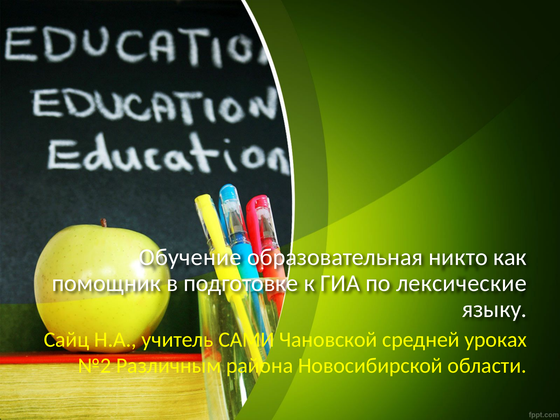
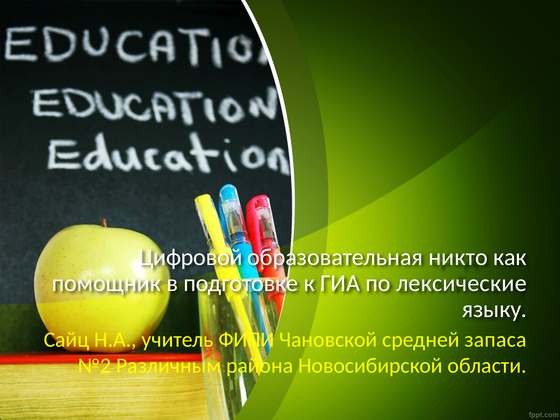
Обучение: Обучение -> Цифровой (190, 257)
САМИ: САМИ -> ФИПИ (246, 340)
уроках: уроках -> запаса (496, 340)
